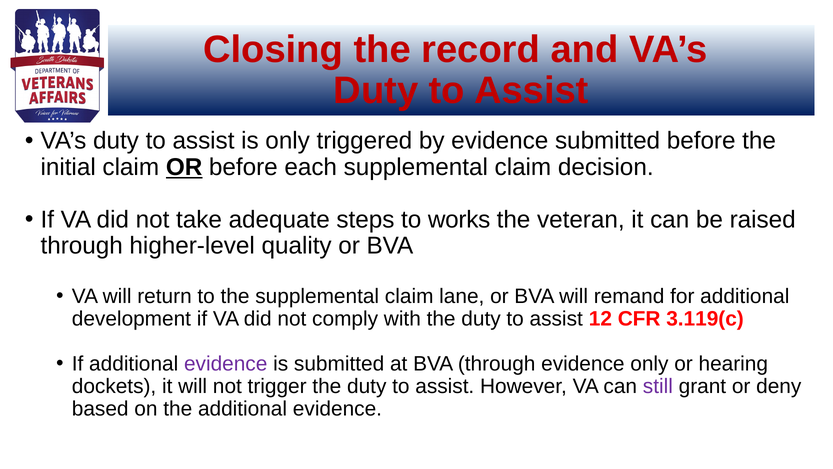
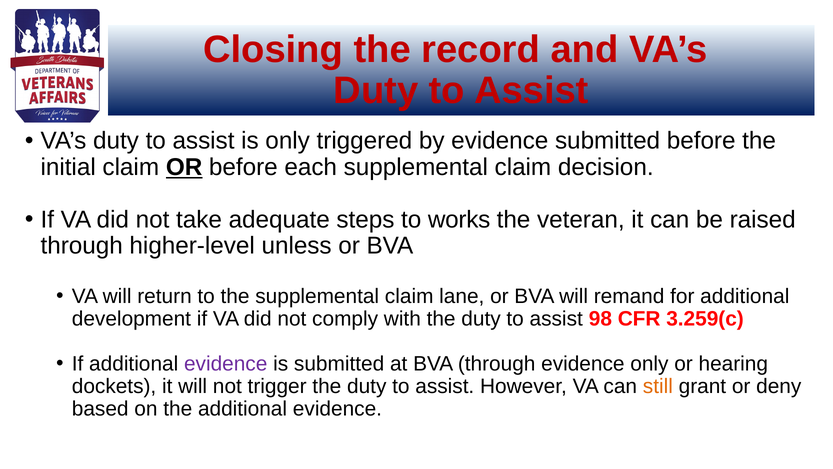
quality: quality -> unless (297, 246)
12: 12 -> 98 (600, 319)
3.119(c: 3.119(c -> 3.259(c (705, 319)
still colour: purple -> orange (658, 386)
